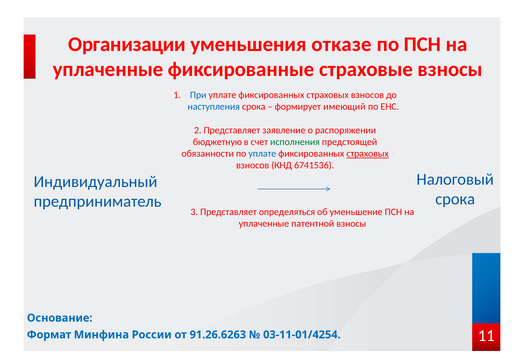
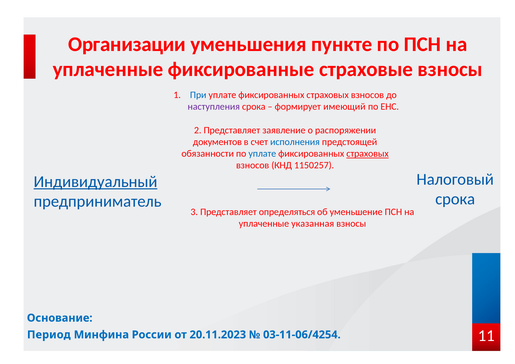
отказе: отказе -> пункте (342, 44)
наступления colour: blue -> purple (214, 107)
бюджетную: бюджетную -> документов (217, 142)
исполнения colour: green -> blue (295, 142)
6741536: 6741536 -> 1150257 (314, 166)
Индивидуальный underline: none -> present (96, 182)
патентной: патентной -> указанная (313, 224)
Формат: Формат -> Период (49, 335)
91.26.6263: 91.26.6263 -> 20.11.2023 (218, 335)
03-11-01/4254: 03-11-01/4254 -> 03-11-06/4254 (302, 335)
